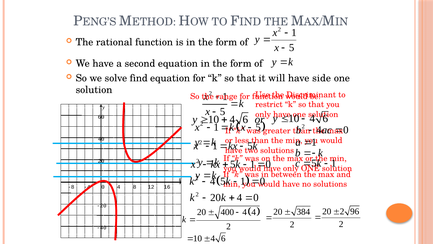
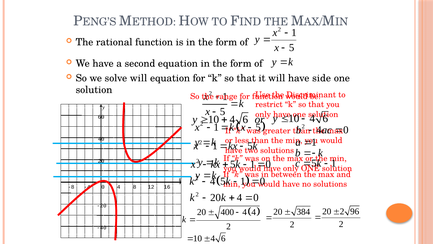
solve find: find -> will (139, 78)
